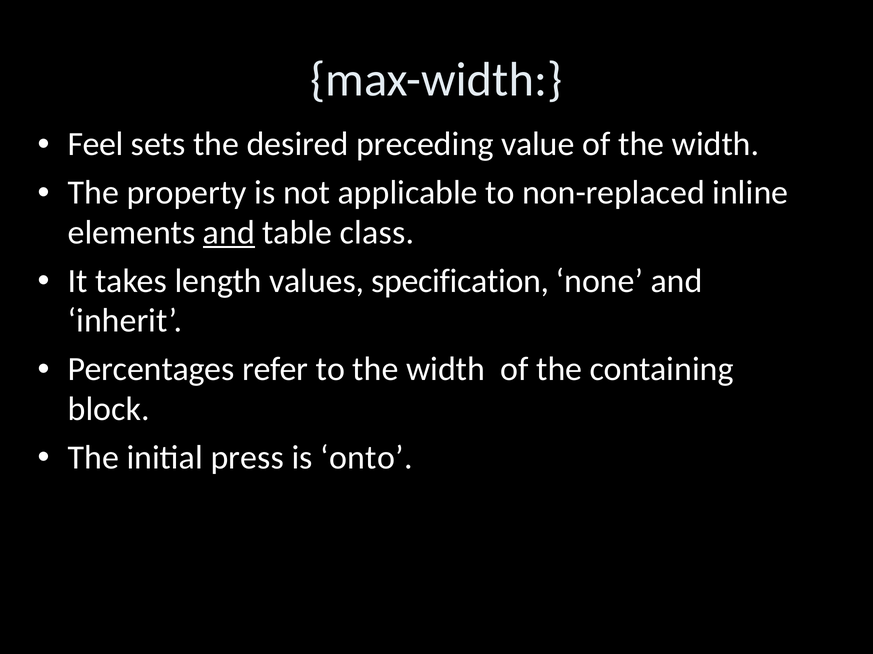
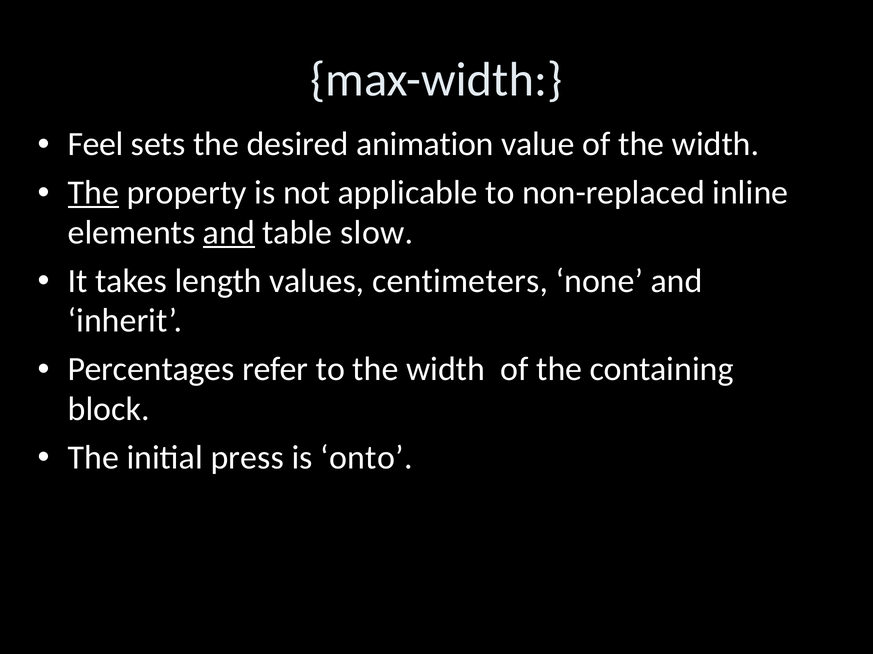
preceding: preceding -> animation (425, 144)
The underline: none -> present (93, 193)
class: class -> slow (377, 233)
specification: specification -> centimeters (460, 281)
